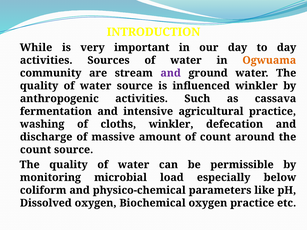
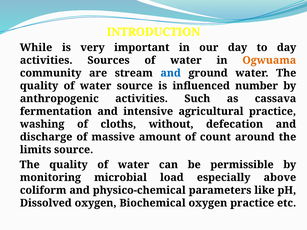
and colour: purple -> blue (171, 73)
influenced winkler: winkler -> number (257, 86)
cloths winkler: winkler -> without (171, 124)
count: count -> limits (36, 150)
below: below -> above (280, 178)
